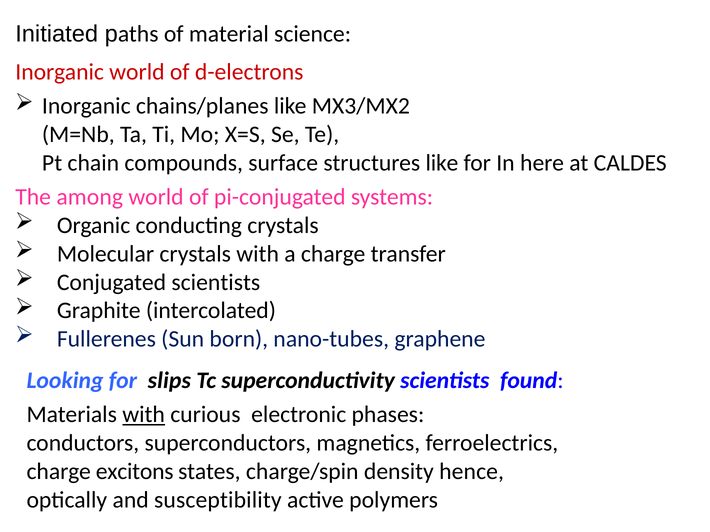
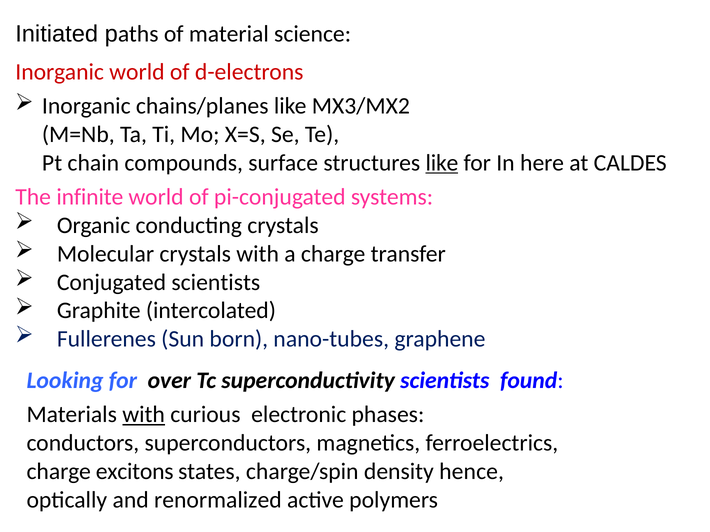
like underline: none -> present (442, 163)
among: among -> infinite (90, 197)
slips: slips -> over (169, 381)
susceptibility: susceptibility -> renormalized (218, 500)
